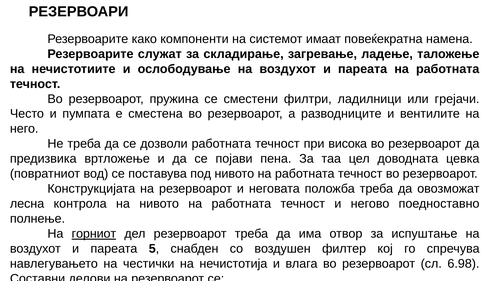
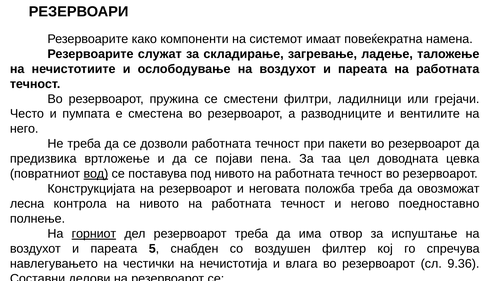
висока: висока -> пакети (348, 144)
вод underline: none -> present (96, 174)
6.98: 6.98 -> 9.36 (463, 264)
